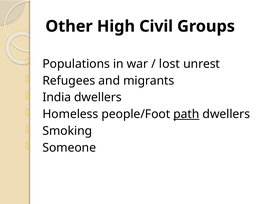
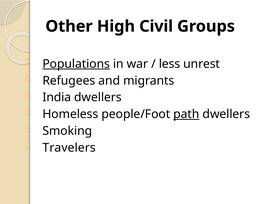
Populations underline: none -> present (76, 64)
lost: lost -> less (170, 64)
Someone: Someone -> Travelers (69, 148)
